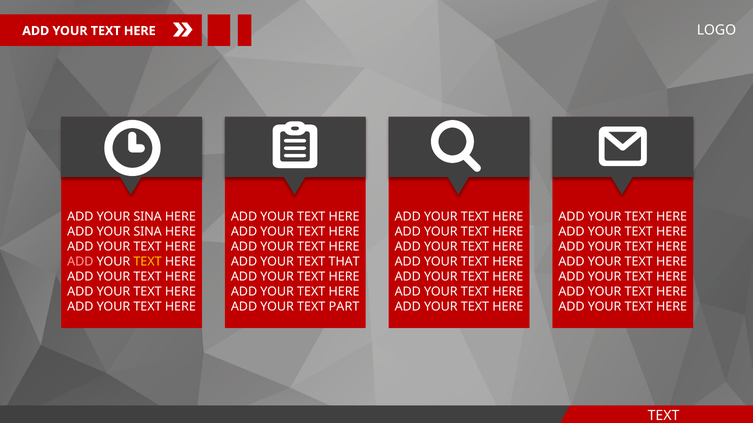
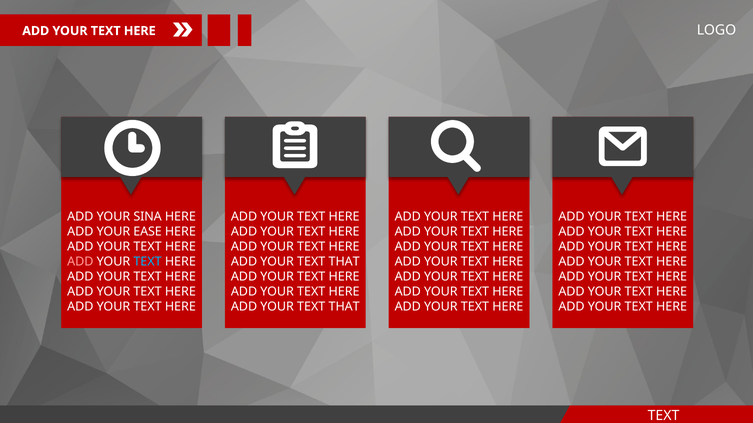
SINA: SINA -> EASE (148, 232)
TEXT colour: yellow -> light blue (148, 262)
PART: PART -> THAT (344, 307)
